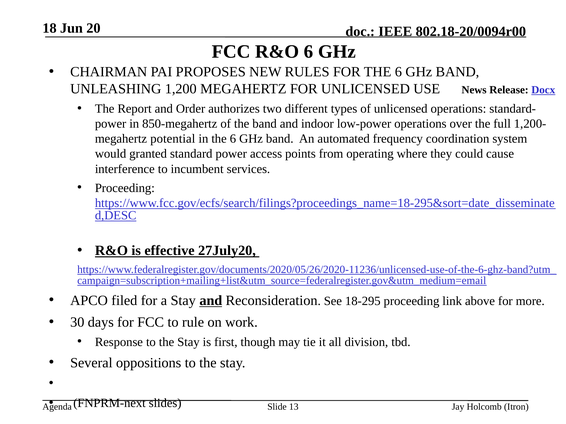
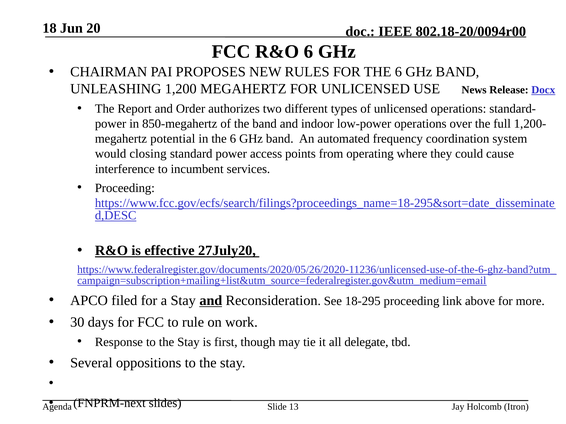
granted: granted -> closing (148, 154)
division: division -> delegate (366, 342)
